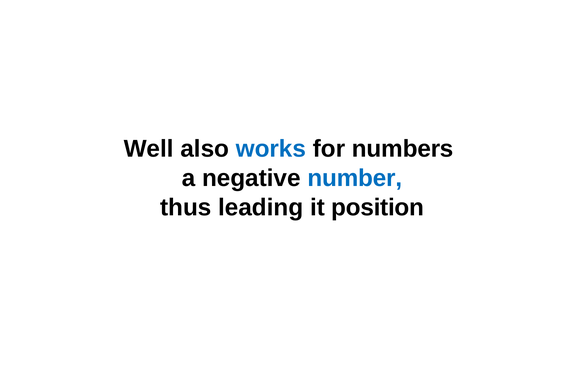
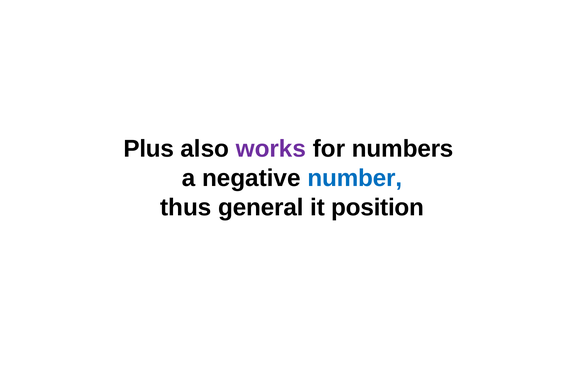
Well: Well -> Plus (149, 149)
works colour: blue -> purple (271, 149)
leading: leading -> general (261, 207)
